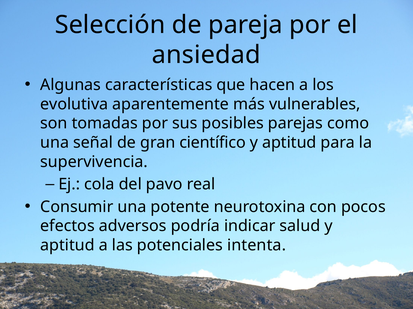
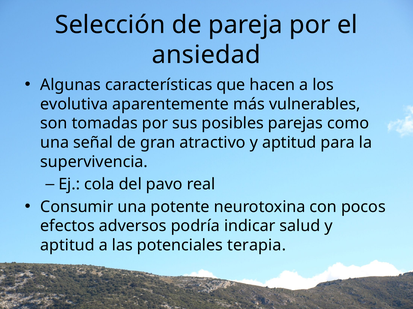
científico: científico -> atractivo (213, 143)
intenta: intenta -> terapia (257, 246)
